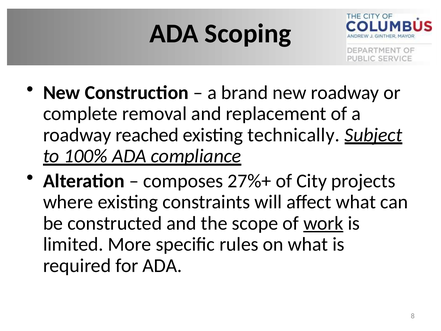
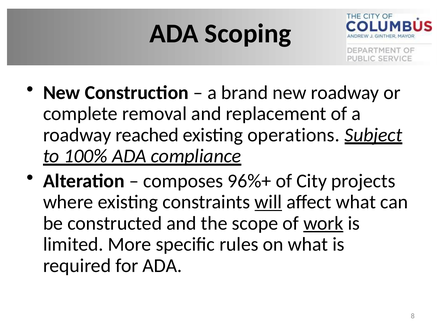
technically: technically -> operations (294, 135)
27%+: 27%+ -> 96%+ (249, 181)
will underline: none -> present (268, 202)
